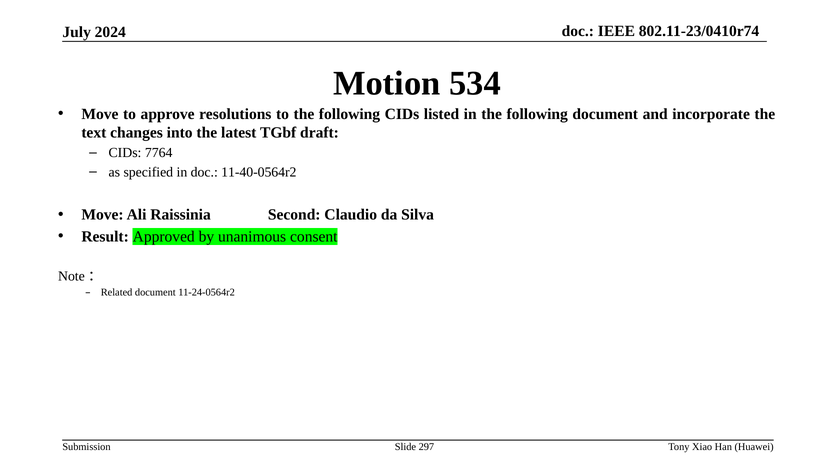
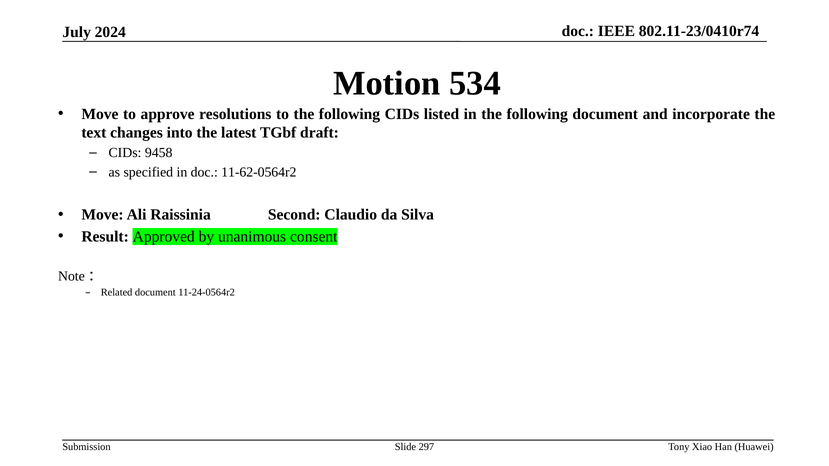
7764: 7764 -> 9458 (159, 153)
11-40-0564r2: 11-40-0564r2 -> 11-62-0564r2 (259, 172)
